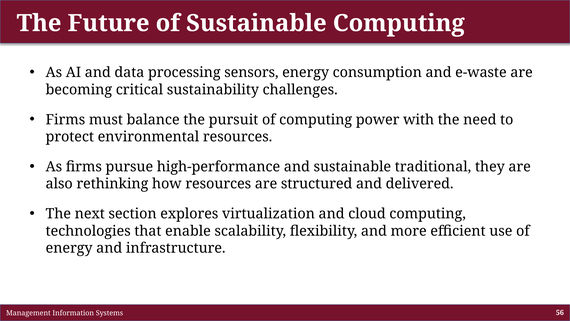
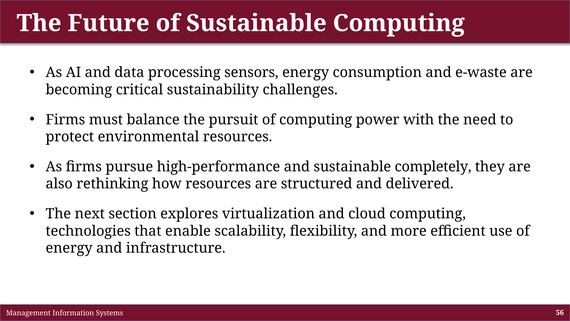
traditional: traditional -> completely (433, 167)
